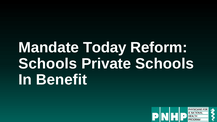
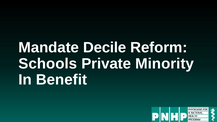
Today: Today -> Decile (105, 48)
Private Schools: Schools -> Minority (165, 64)
